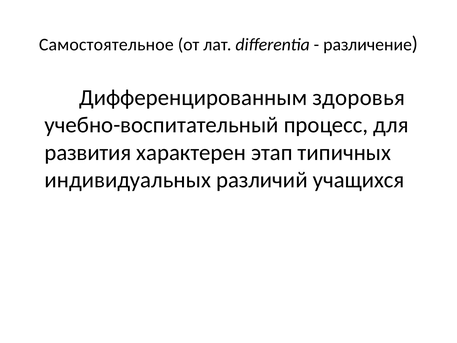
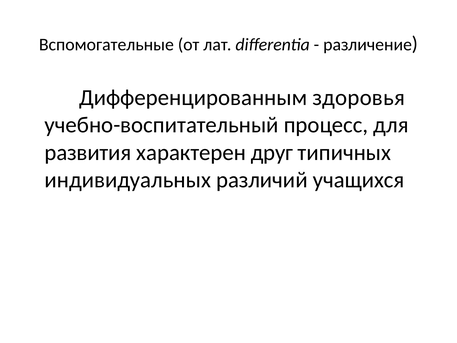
Самостоятельное: Самостоятельное -> Вспомогательные (106, 45)
этап: этап -> друг (272, 152)
